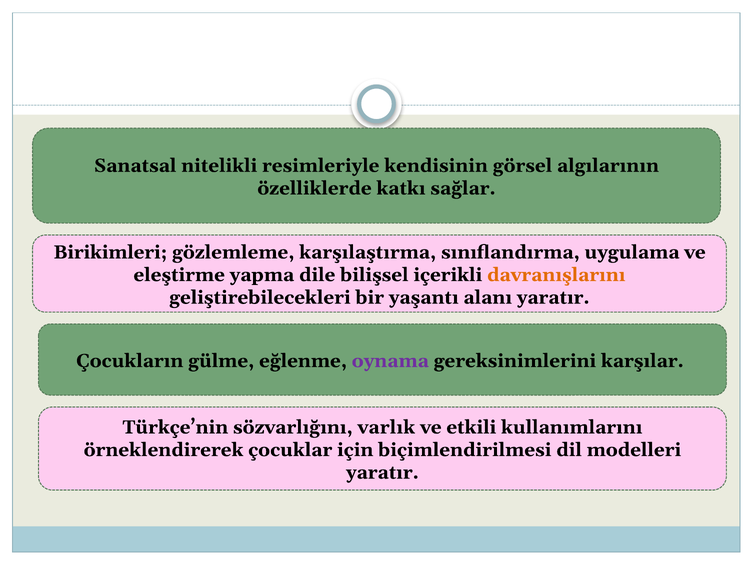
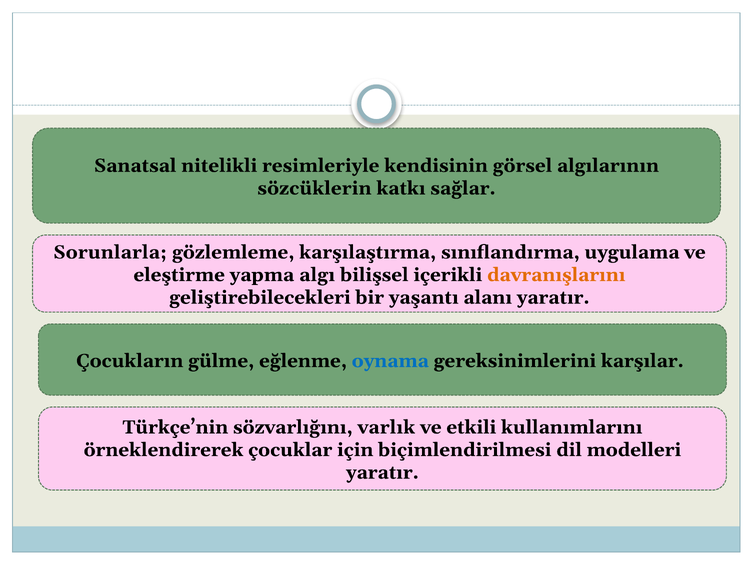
özelliklerde: özelliklerde -> sözcüklerin (314, 188)
Birikimleri: Birikimleri -> Sorunlarla (110, 252)
dile: dile -> algı (317, 275)
oynama colour: purple -> blue (390, 361)
